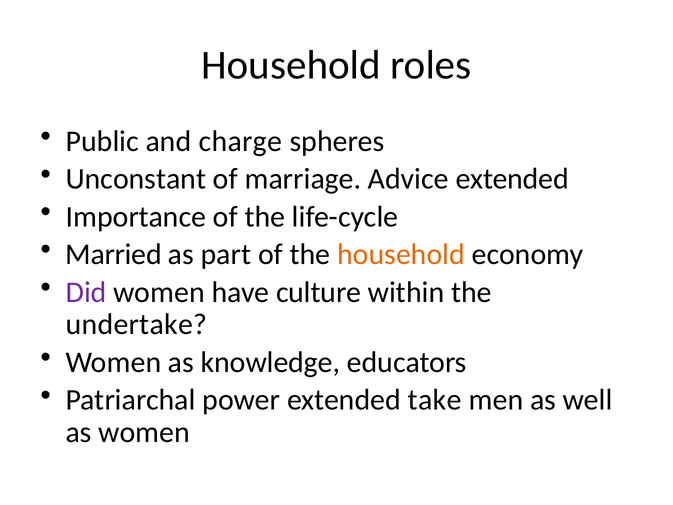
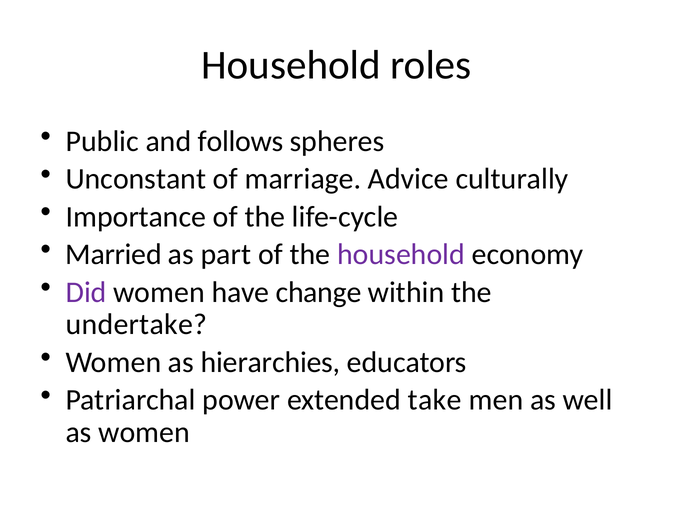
charge: charge -> follows (241, 141)
Advice extended: extended -> culturally (512, 179)
household colour: orange -> purple (401, 254)
culture: culture -> change (319, 292)
knowledge: knowledge -> hierarchies (271, 362)
